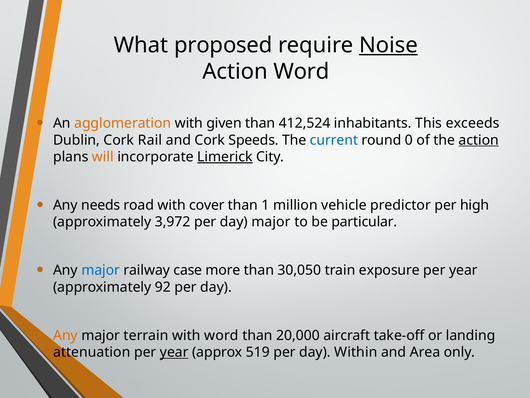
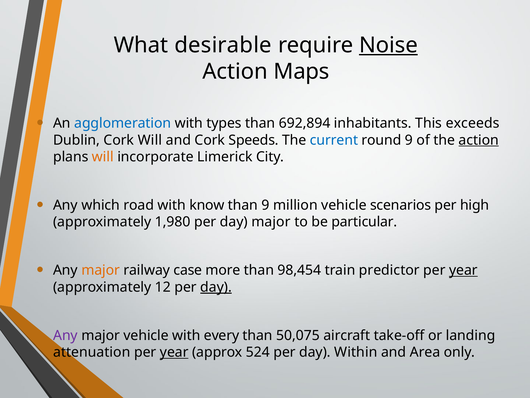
proposed: proposed -> desirable (223, 45)
Action Word: Word -> Maps (301, 72)
agglomeration colour: orange -> blue (123, 123)
given: given -> types (224, 123)
412,524: 412,524 -> 692,894 (305, 123)
Cork Rail: Rail -> Will (150, 140)
round 0: 0 -> 9 (409, 140)
Limerick underline: present -> none (225, 157)
needs: needs -> which (101, 205)
cover: cover -> know (207, 205)
than 1: 1 -> 9 (266, 205)
predictor: predictor -> scenarios (401, 205)
3,972: 3,972 -> 1,980 (173, 222)
major colour: blue -> orange (101, 270)
30,050: 30,050 -> 98,454 (299, 270)
exposure: exposure -> predictor (389, 270)
year underline: none -> present (463, 270)
92: 92 -> 12 (163, 287)
day underline: none -> present (216, 287)
Any colour: orange -> purple (65, 335)
major terrain: terrain -> vehicle (146, 335)
with word: word -> every (222, 335)
20,000: 20,000 -> 50,075 (298, 335)
519: 519 -> 524 (258, 352)
